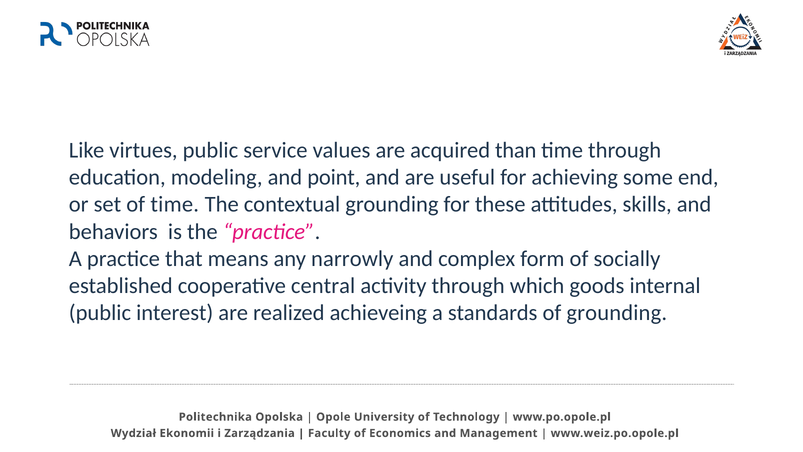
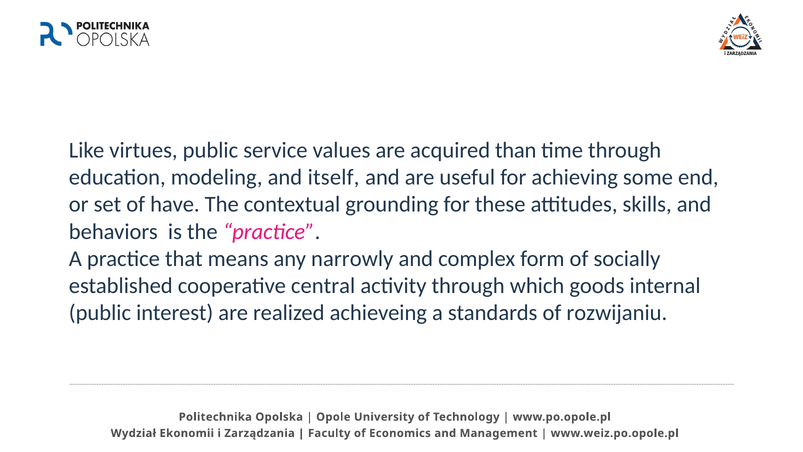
point: point -> itself (334, 177)
of time: time -> have (175, 204)
of grounding: grounding -> rozwijaniu (617, 313)
